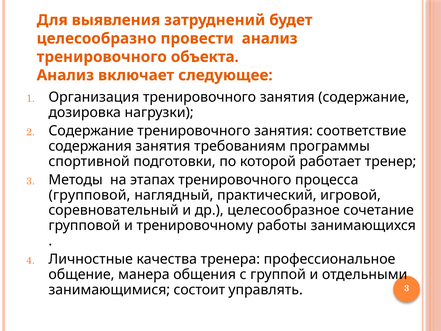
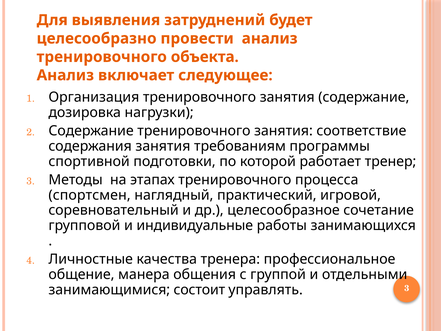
групповой: групповой -> спортсмен (90, 195)
тренировочному: тренировочному -> индивидуальные (195, 225)
